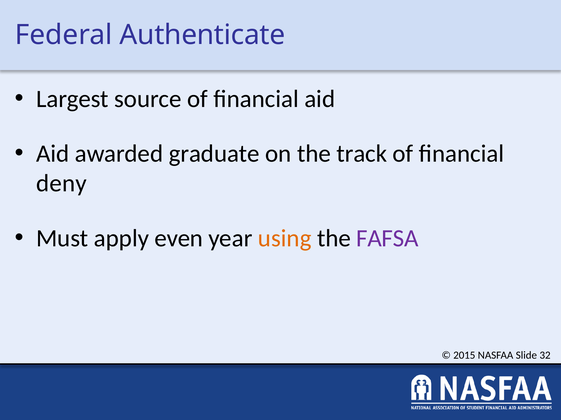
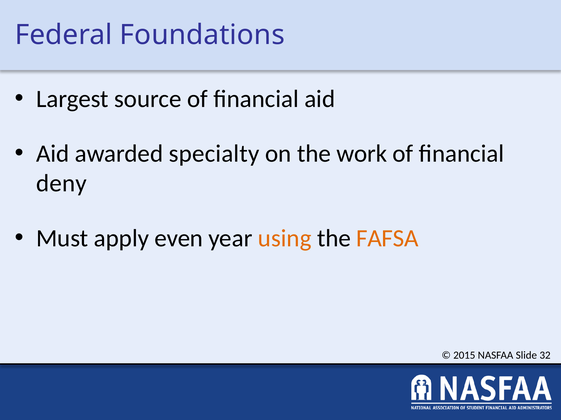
Authenticate: Authenticate -> Foundations (202, 35)
graduate: graduate -> specialty (214, 154)
track: track -> work (362, 154)
FAFSA colour: purple -> orange (387, 239)
